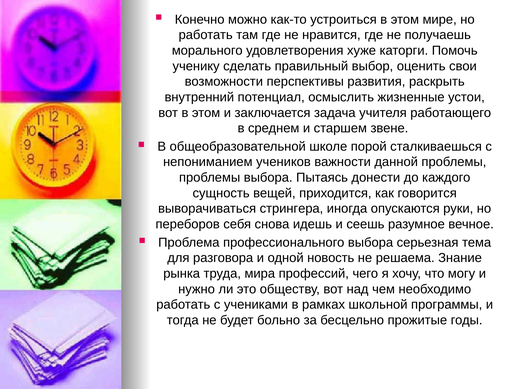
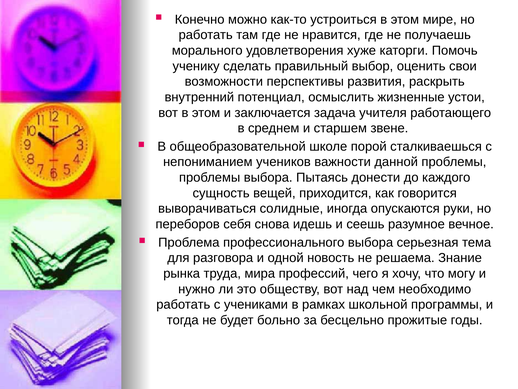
стрингера: стрингера -> солидные (291, 208)
